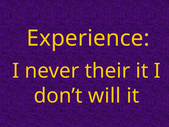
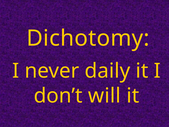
Experience: Experience -> Dichotomy (88, 38)
their: their -> daily (107, 71)
